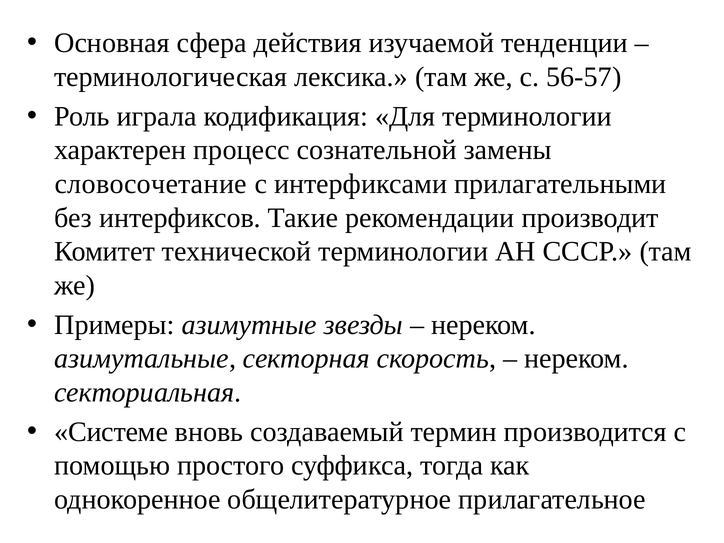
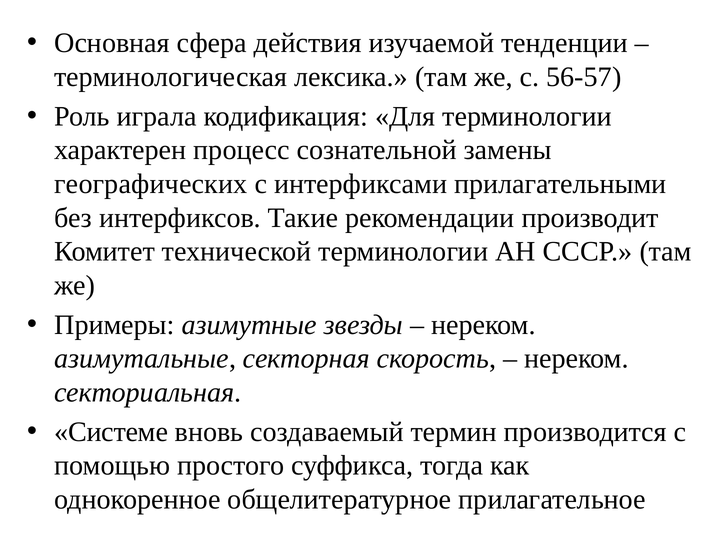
словосочетание: словосочетание -> географических (151, 184)
